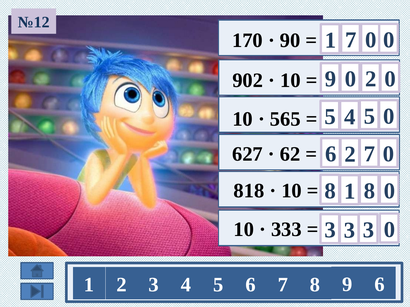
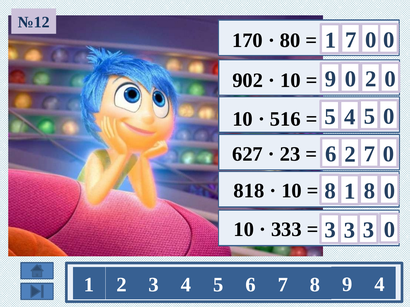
90: 90 -> 80 (290, 40)
565: 565 -> 516 (285, 119)
62: 62 -> 23 (290, 154)
9 6: 6 -> 4 (380, 285)
